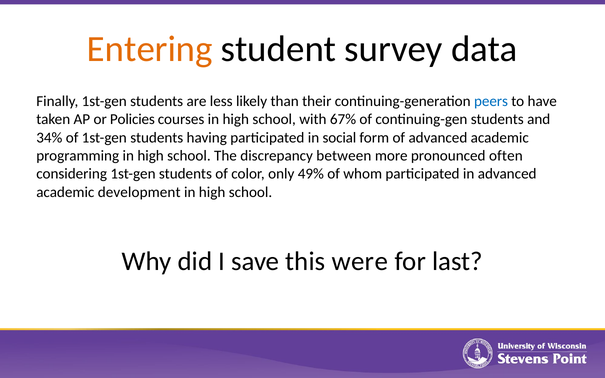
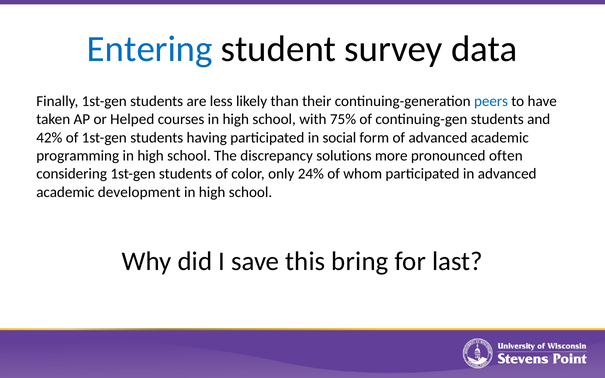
Entering colour: orange -> blue (150, 49)
Policies: Policies -> Helped (132, 120)
67%: 67% -> 75% (343, 120)
34%: 34% -> 42% (49, 138)
between: between -> solutions (344, 156)
49%: 49% -> 24% (311, 174)
were: were -> bring (360, 261)
